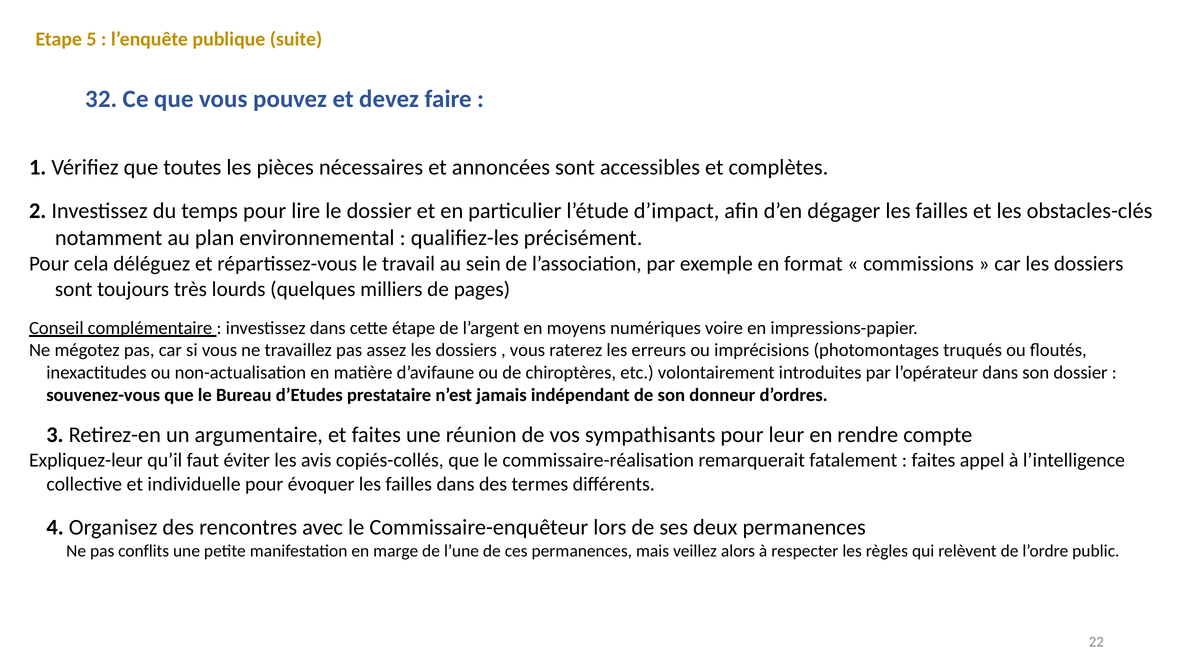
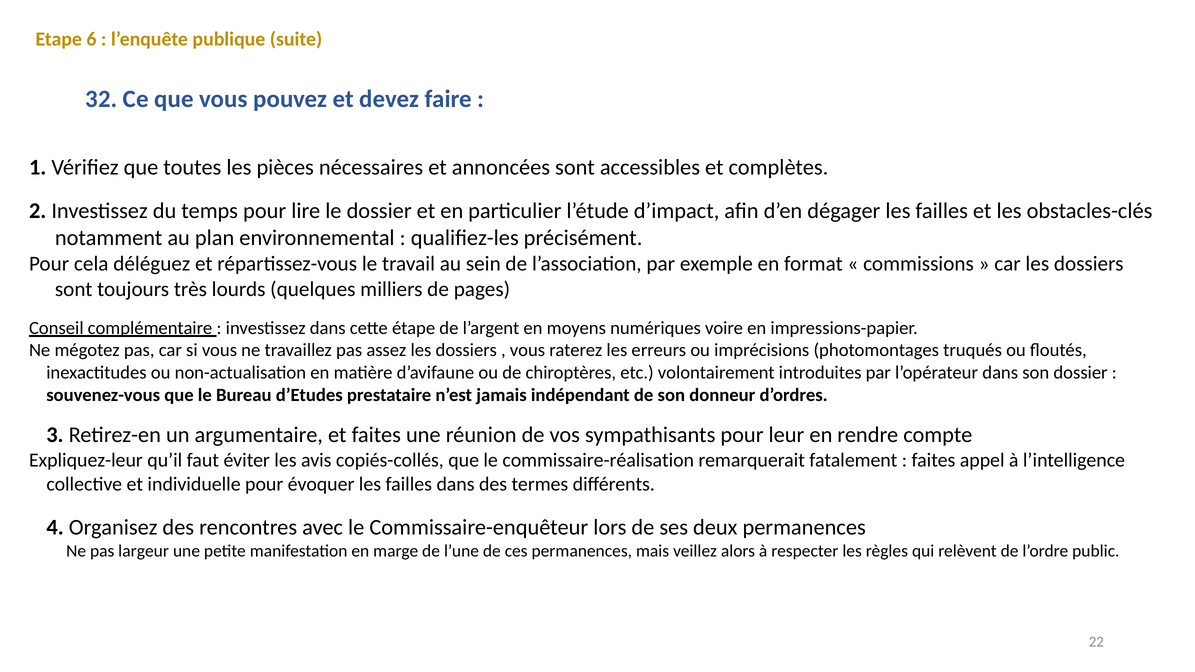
5: 5 -> 6 (91, 39)
conflits: conflits -> largeur (144, 551)
